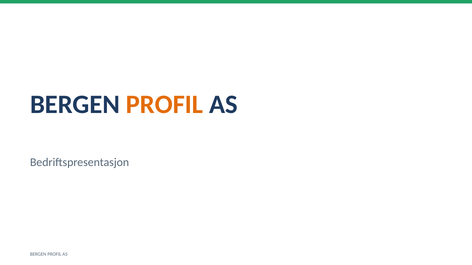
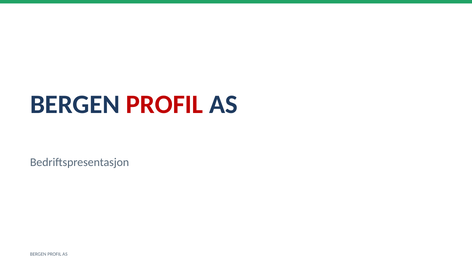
PROFIL colour: orange -> red (164, 105)
